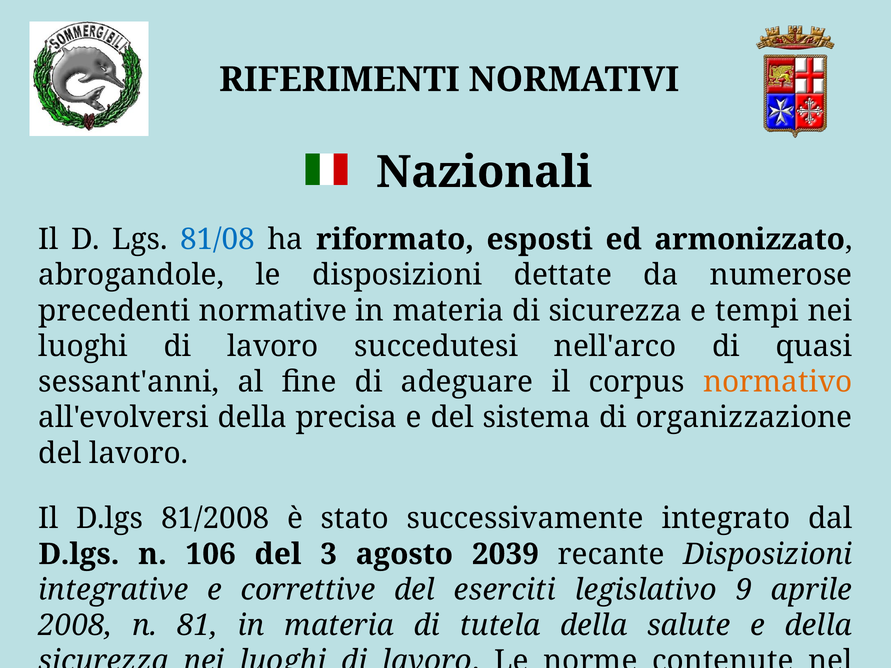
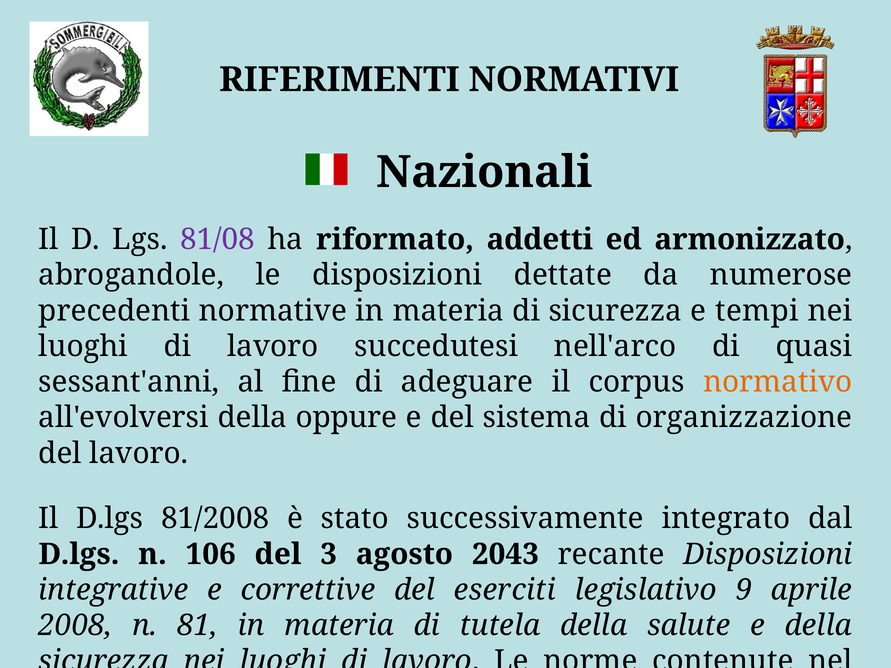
81/08 colour: blue -> purple (218, 240)
esposti: esposti -> addetti (540, 240)
precisa: precisa -> oppure (347, 418)
2039: 2039 -> 2043 (505, 554)
